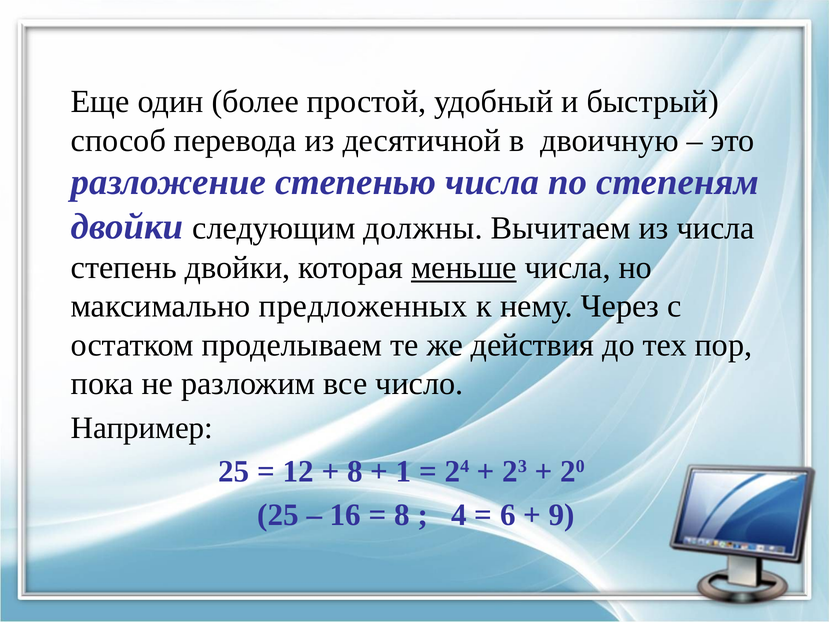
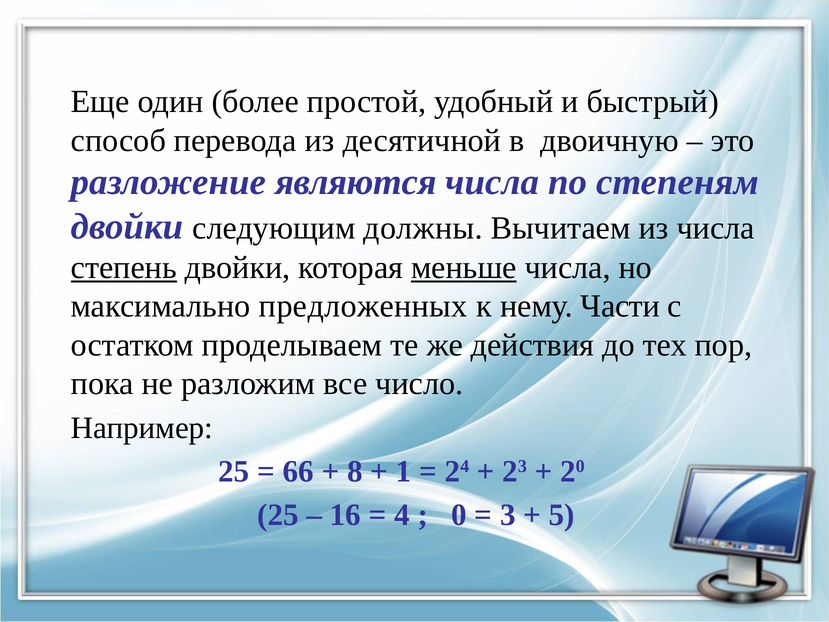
степенью: степенью -> являются (356, 182)
степень underline: none -> present (124, 267)
Через: Через -> Части (620, 306)
12: 12 -> 66 (298, 471)
8: 8 -> 4 (402, 515)
4: 4 -> 0 (459, 515)
6: 6 -> 3 (508, 515)
9: 9 -> 5 (562, 515)
